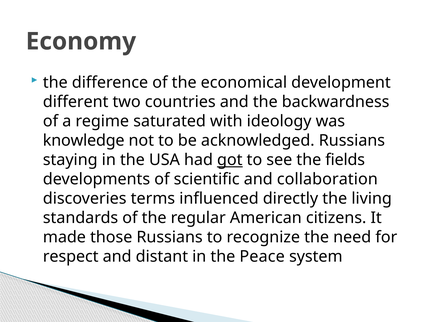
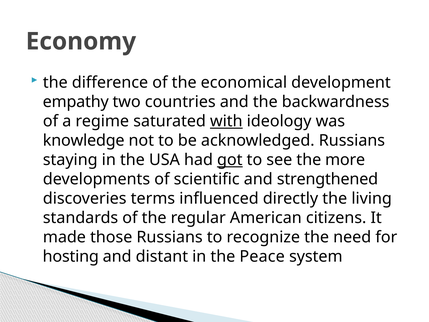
different: different -> empathy (76, 102)
with underline: none -> present (226, 121)
fields: fields -> more (345, 160)
collaboration: collaboration -> strengthened (327, 179)
respect: respect -> hosting (71, 256)
